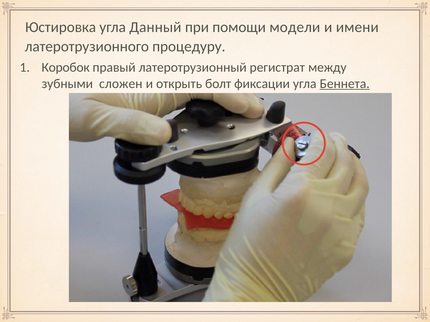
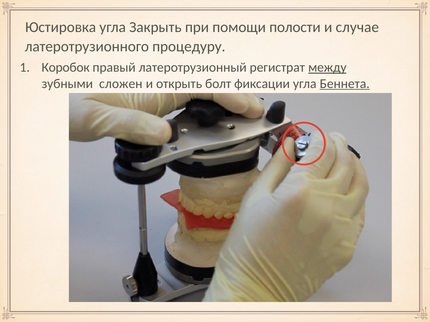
Данный: Данный -> Закрыть (155, 27)
модели: модели -> полости (295, 27)
имени: имени -> случае (357, 27)
между underline: none -> present (327, 67)
